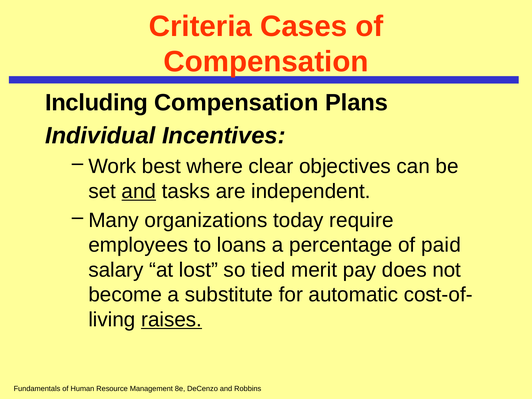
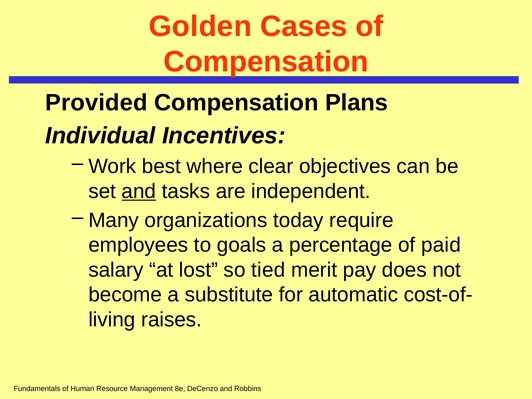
Criteria: Criteria -> Golden (200, 26)
Including: Including -> Provided (96, 103)
loans: loans -> goals (242, 245)
raises underline: present -> none (172, 320)
